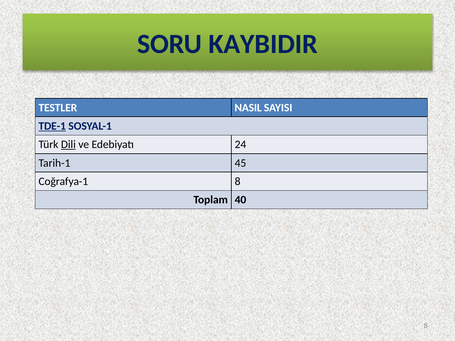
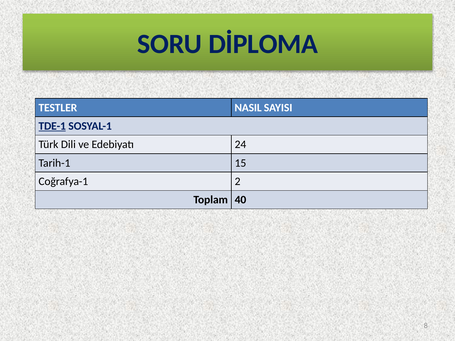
KAYBIDIR: KAYBIDIR -> DİPLOMA (263, 44)
Dili underline: present -> none (68, 145)
45: 45 -> 15 (240, 163)
Coğrafya-1 8: 8 -> 2 (238, 181)
